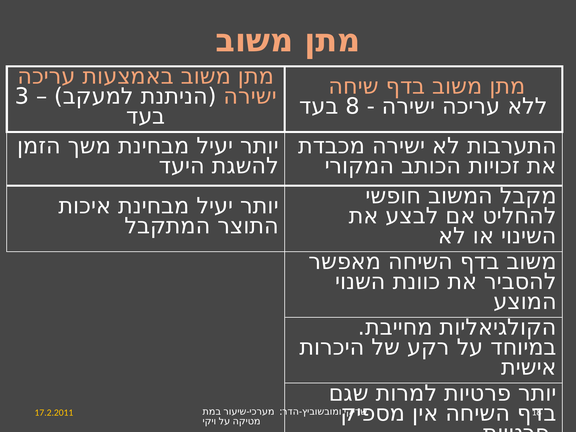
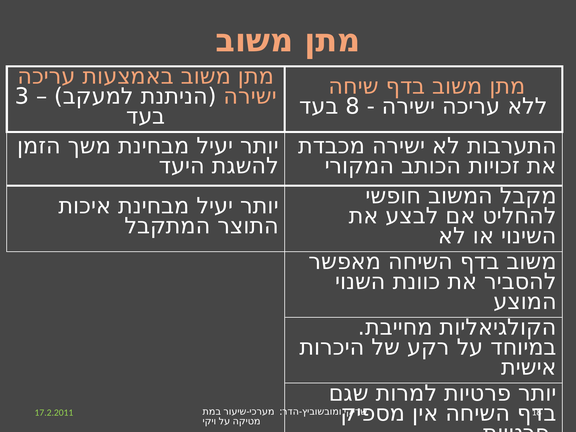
17.2.2011 colour: yellow -> light green (54, 413)
